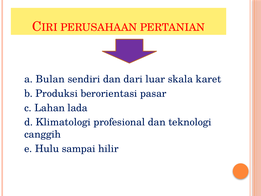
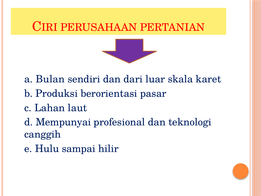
lada: lada -> laut (77, 108)
Klimatologi: Klimatologi -> Mempunyai (63, 122)
